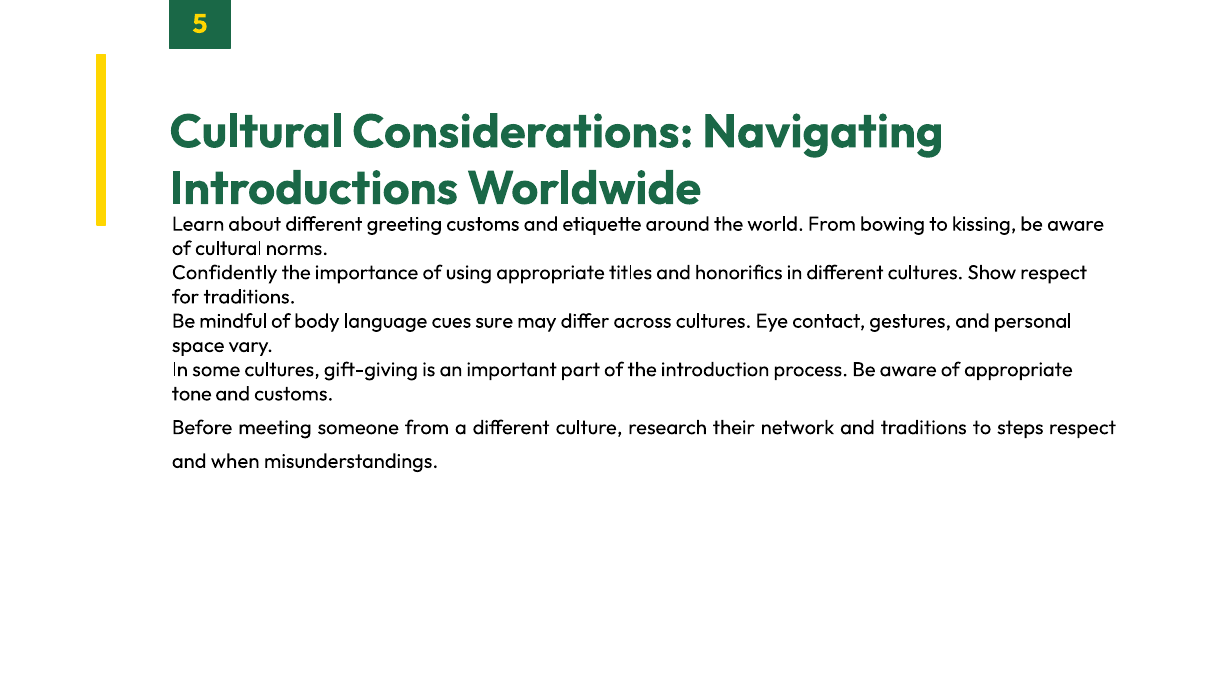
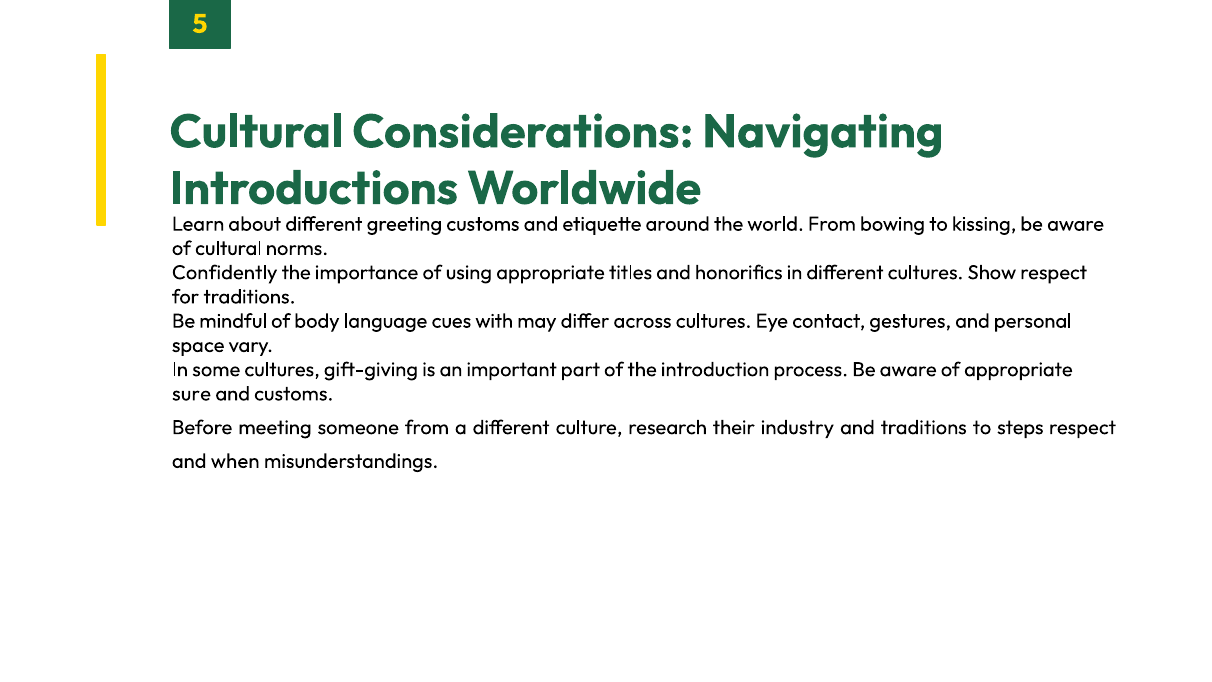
sure: sure -> with (494, 321)
tone: tone -> sure (192, 394)
network: network -> industry (797, 427)
